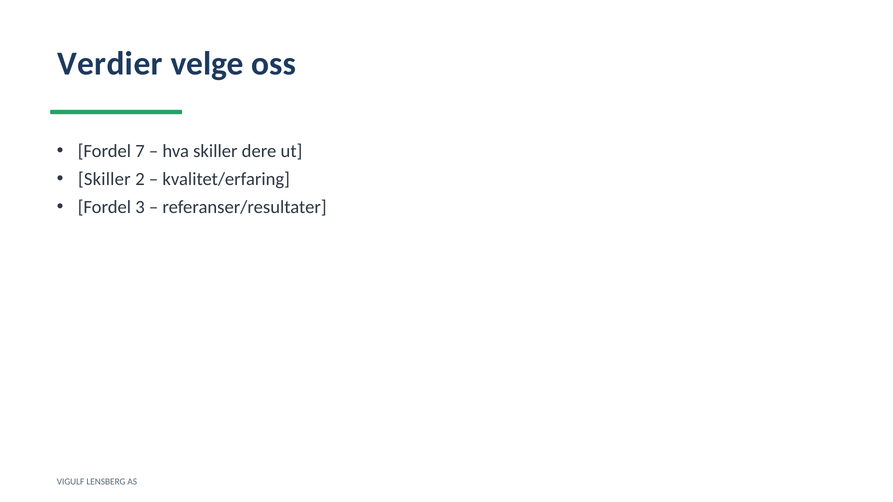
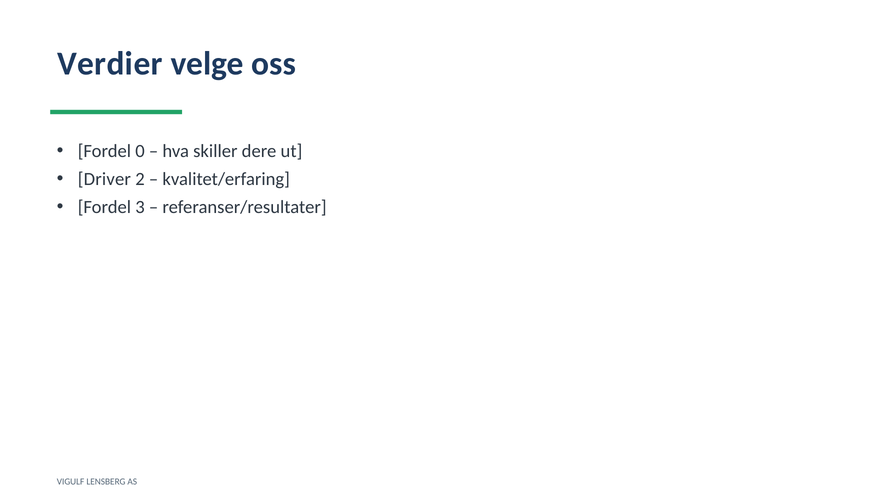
7: 7 -> 0 (140, 151)
Skiller: Skiller -> Driver (104, 179)
